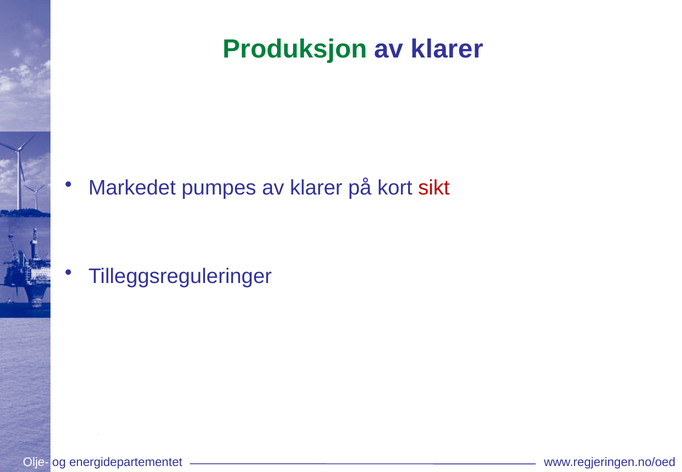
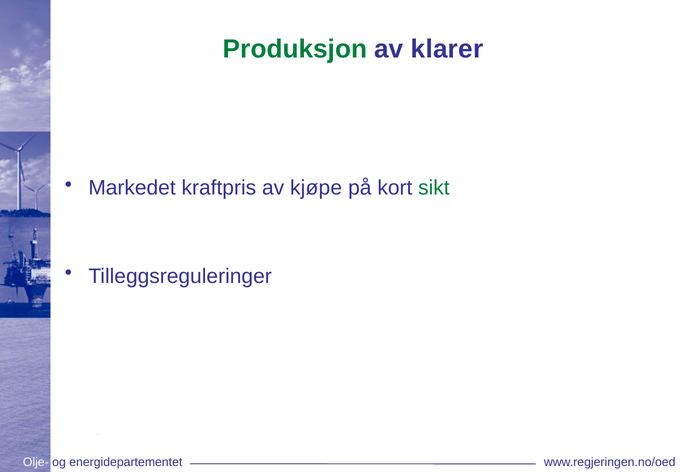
pumpes: pumpes -> kraftpris (219, 188)
klarer: klarer -> kjøpe (316, 188)
sikt colour: red -> green (434, 188)
